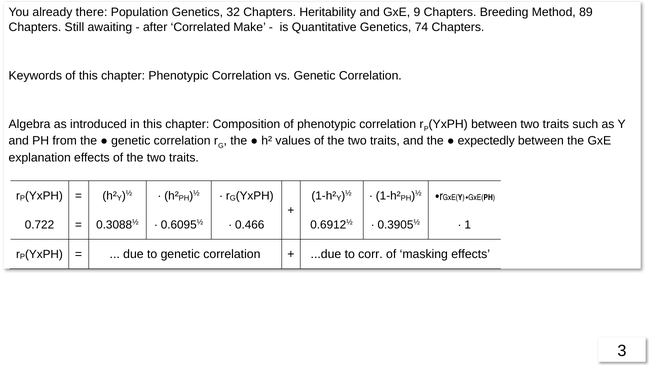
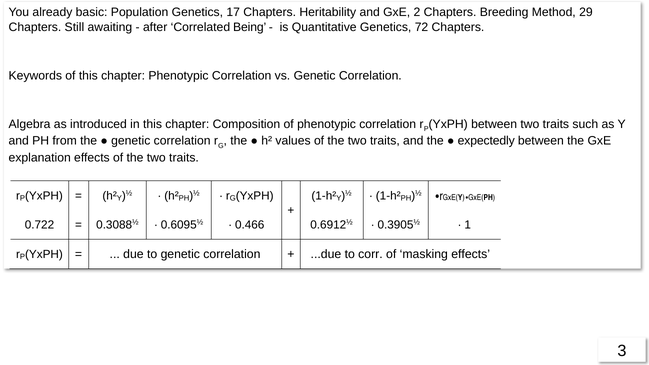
there: there -> basic (92, 12)
32: 32 -> 17 (233, 12)
9: 9 -> 2 (417, 12)
89: 89 -> 29 (586, 12)
Make: Make -> Being (250, 27)
74: 74 -> 72 (422, 27)
